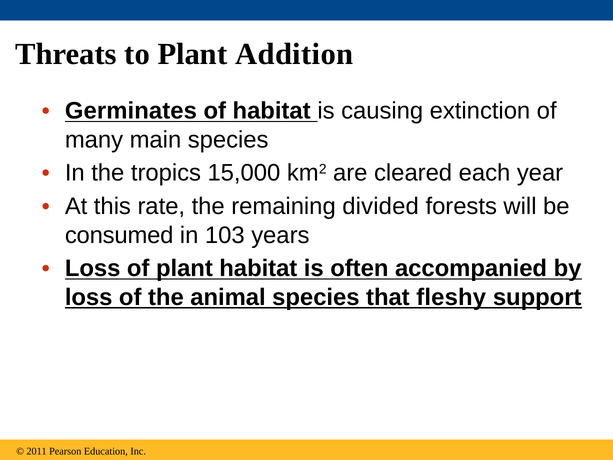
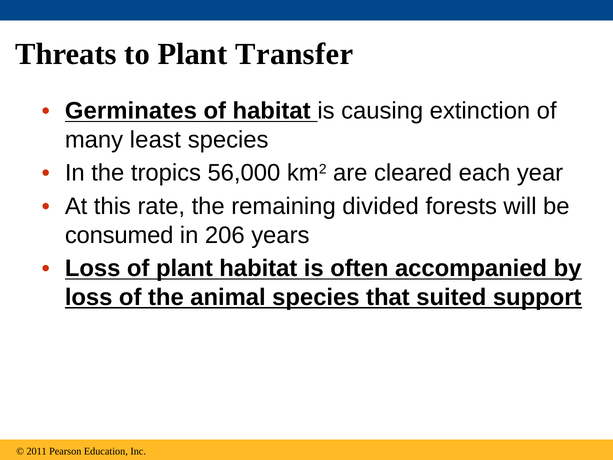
Addition: Addition -> Transfer (294, 54)
main: main -> least (155, 140)
15,000: 15,000 -> 56,000 (244, 173)
103: 103 -> 206 (225, 235)
fleshy: fleshy -> suited (451, 297)
